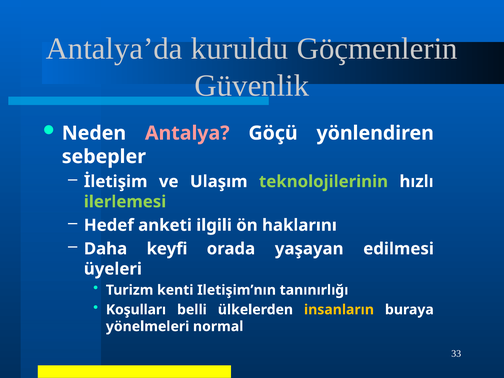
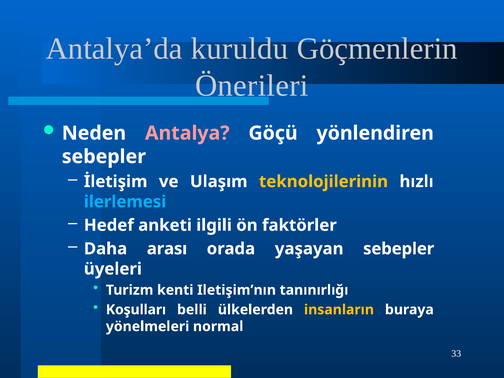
Güvenlik: Güvenlik -> Önerileri (252, 86)
teknolojilerinin colour: light green -> yellow (324, 182)
ilerlemesi colour: light green -> light blue (125, 202)
haklarını: haklarını -> faktörler (299, 225)
keyfi: keyfi -> arası (167, 249)
yaşayan edilmesi: edilmesi -> sebepler (399, 249)
